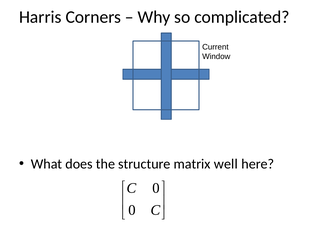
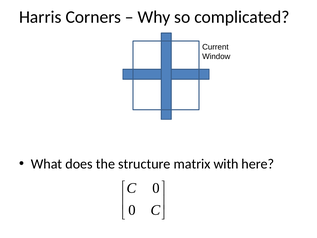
well: well -> with (226, 164)
